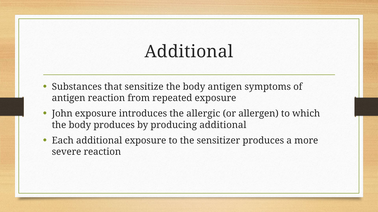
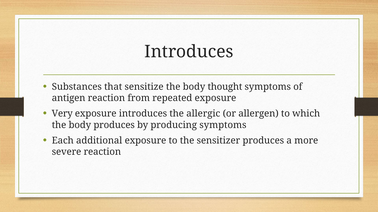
Additional: Additional -> Introduces (189, 52)
body antigen: antigen -> thought (225, 87)
John: John -> Very (62, 114)
producing additional: additional -> symptoms (223, 125)
